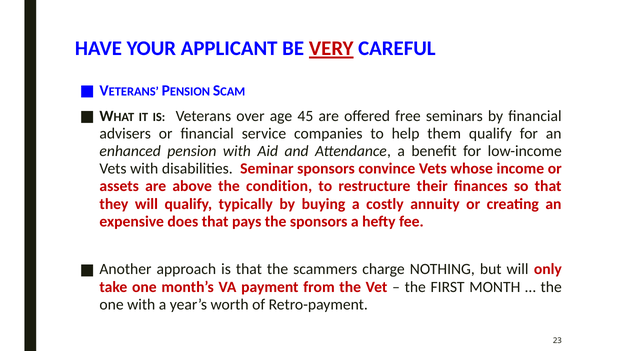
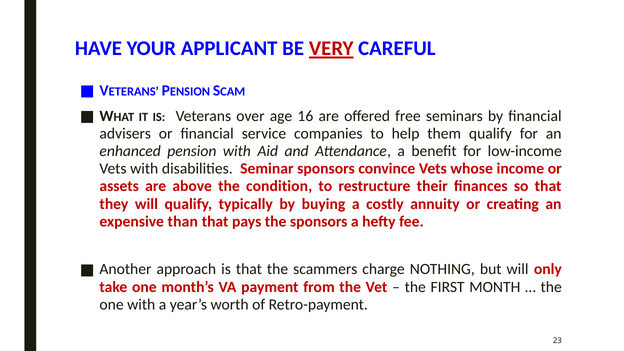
45: 45 -> 16 (305, 116)
does: does -> than (183, 221)
